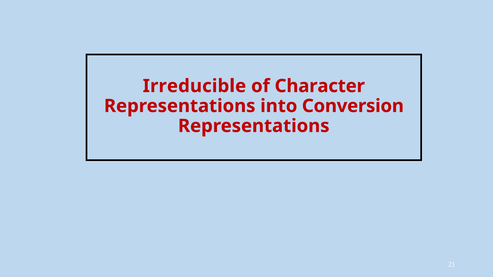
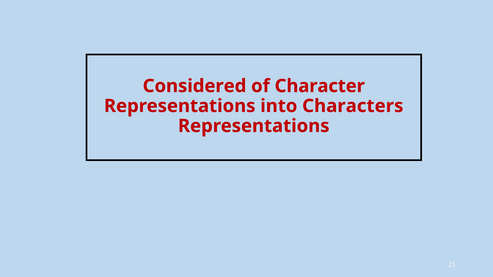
Irreducible: Irreducible -> Considered (195, 86)
Conversion: Conversion -> Characters (353, 106)
